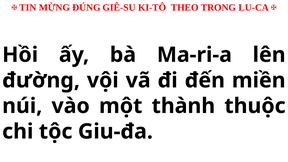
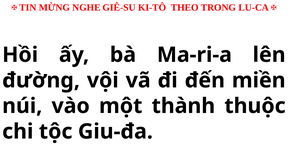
ĐÚNG: ĐÚNG -> NGHE (86, 8)
